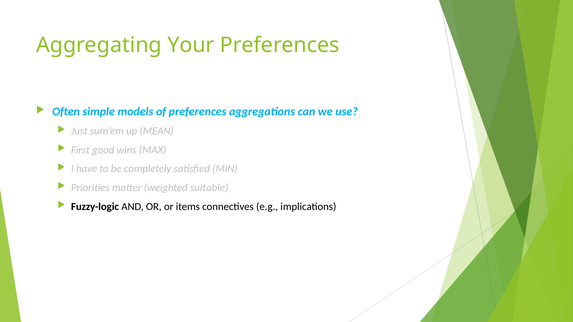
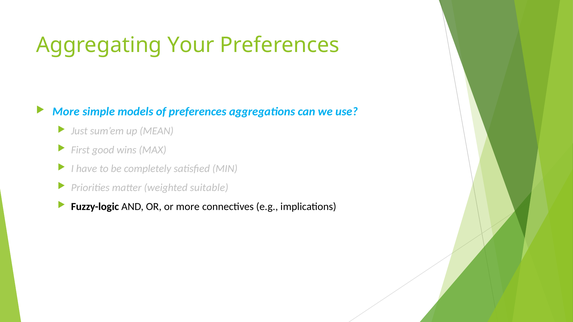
Often: Often -> More (66, 112)
or items: items -> more (188, 207)
